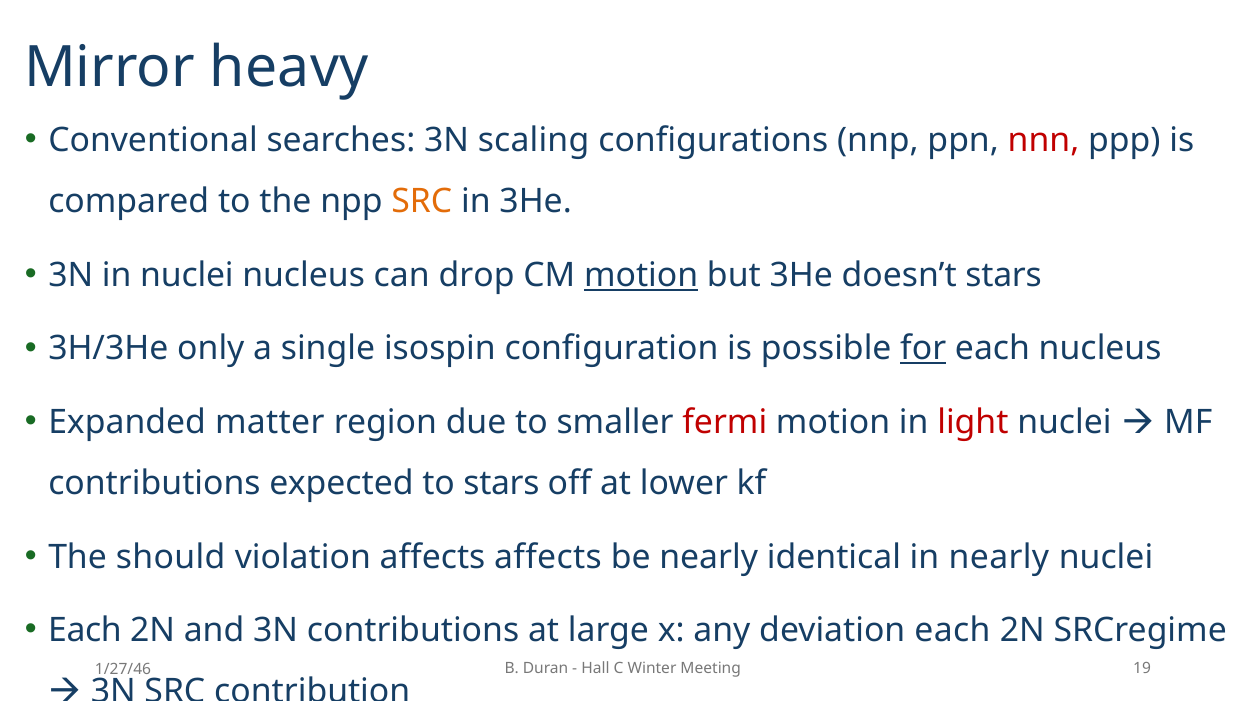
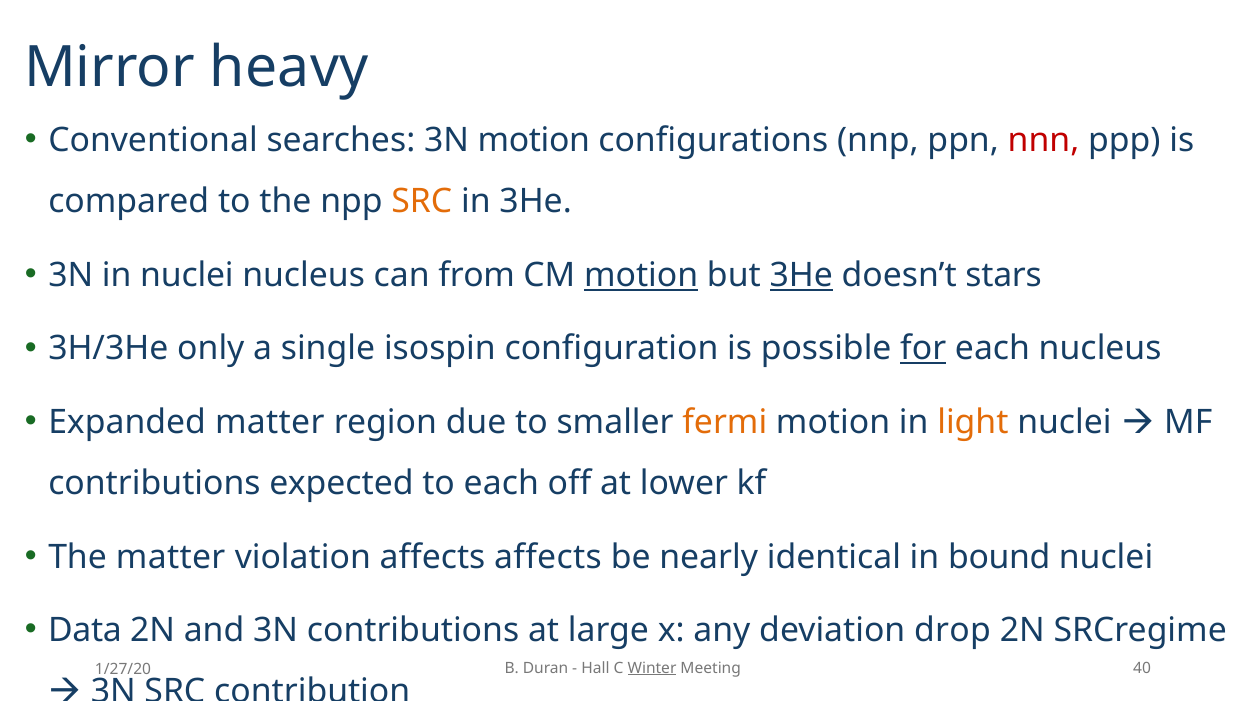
3N scaling: scaling -> motion (534, 141)
drop: drop -> from (477, 275)
3He underline: none -> present (801, 275)
fermi colour: red -> orange (725, 422)
light colour: red -> orange (973, 422)
to stars: stars -> each (501, 483)
The should: should -> matter (171, 557)
in nearly: nearly -> bound (999, 557)
Each: Each -> Data (85, 631)
deviation each: each -> drop (952, 631)
Winter underline: none -> present (652, 668)
19: 19 -> 40 (1142, 668)
1/27/46: 1/27/46 -> 1/27/20 (123, 669)
